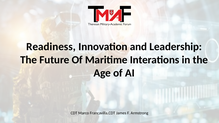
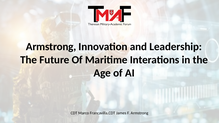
Readiness: Readiness -> Armstrong (51, 47)
